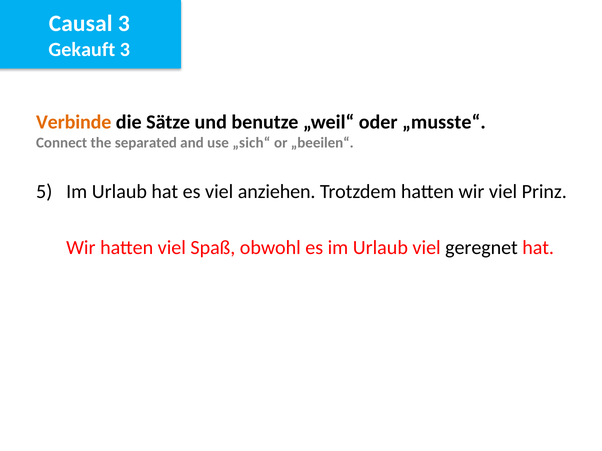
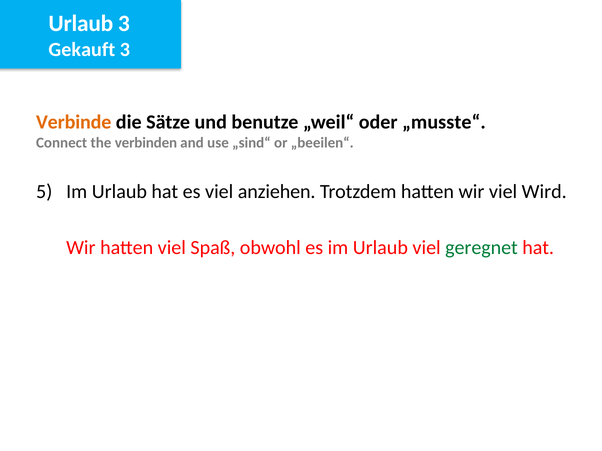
Causal: Causal -> Urlaub (81, 24)
separated: separated -> verbinden (146, 143)
„sich“: „sich“ -> „sind“ (251, 143)
Prinz: Prinz -> Wird (544, 192)
geregnet colour: black -> green (481, 248)
